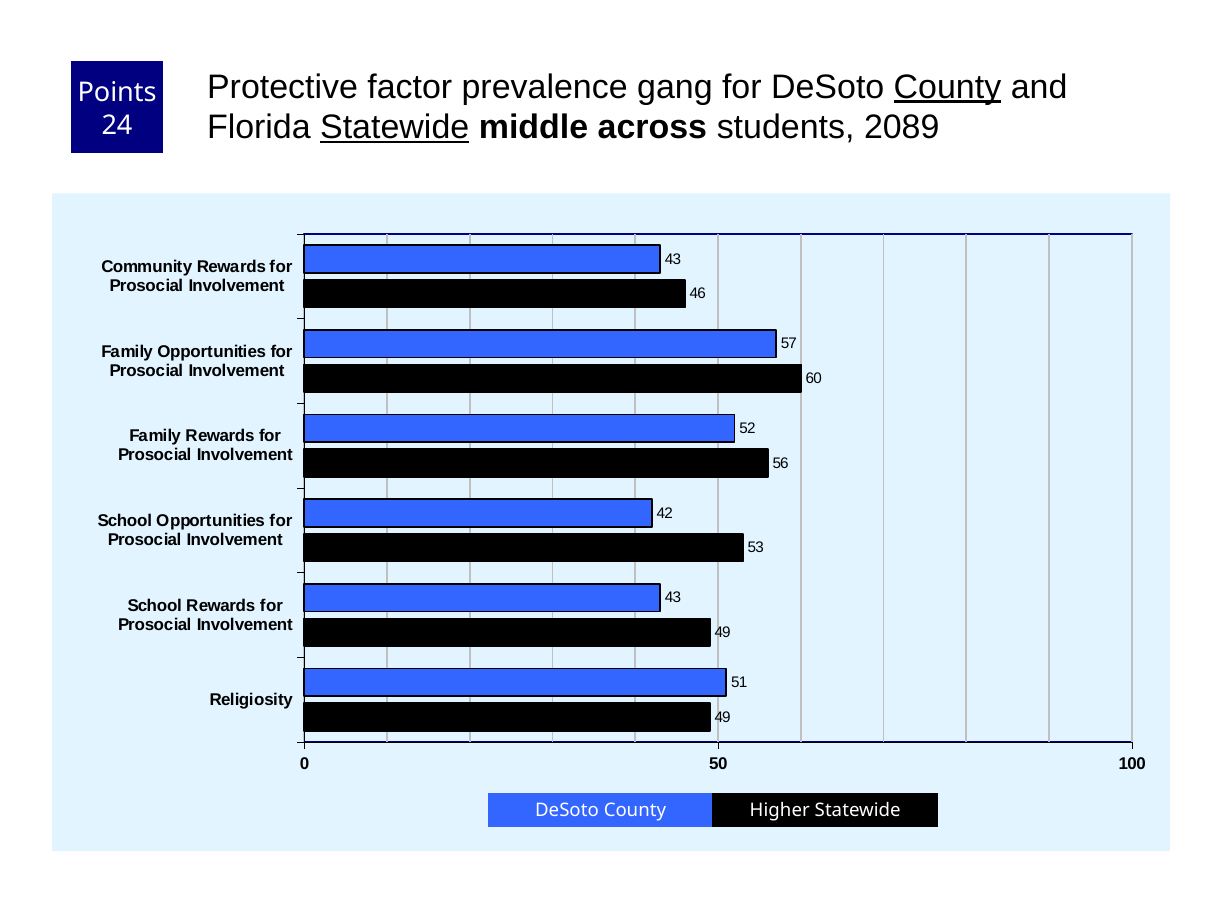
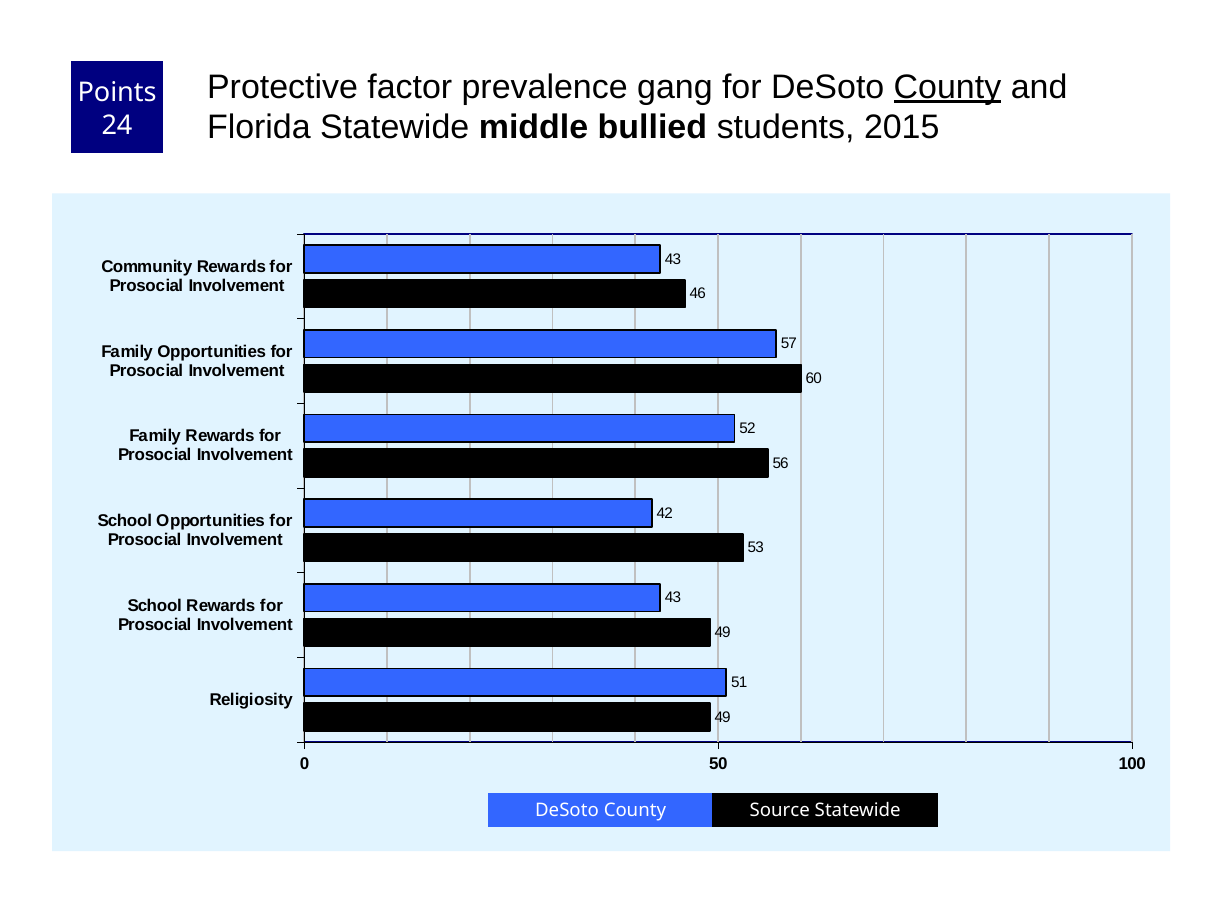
Statewide underline: present -> none (395, 128)
across: across -> bullied (652, 128)
2089: 2089 -> 2015 (902, 128)
Higher: Higher -> Source (780, 810)
